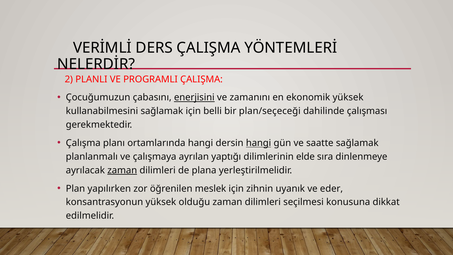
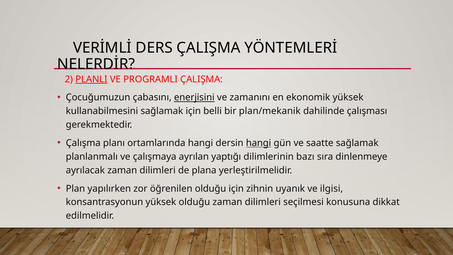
PLANLI underline: none -> present (91, 79)
plan/seçeceği: plan/seçeceği -> plan/mekanik (270, 111)
elde: elde -> bazı (305, 157)
zaman underline: present -> none (122, 170)
öğrenilen meslek: meslek -> olduğu (211, 188)
eder: eder -> ilgisi (331, 188)
